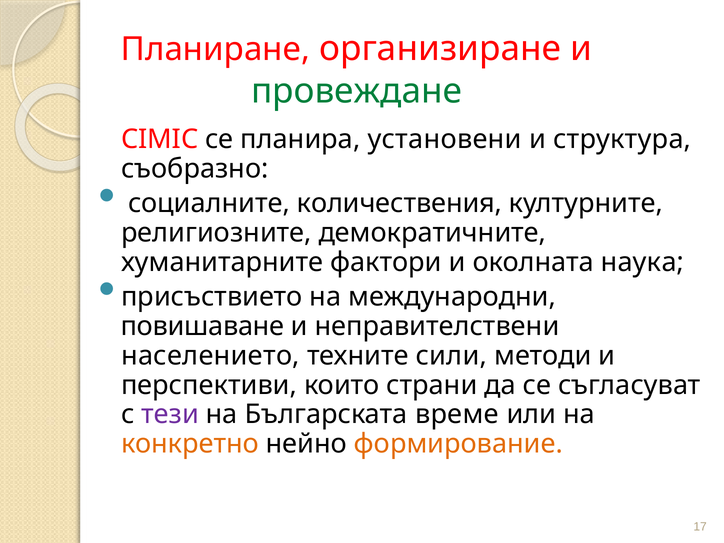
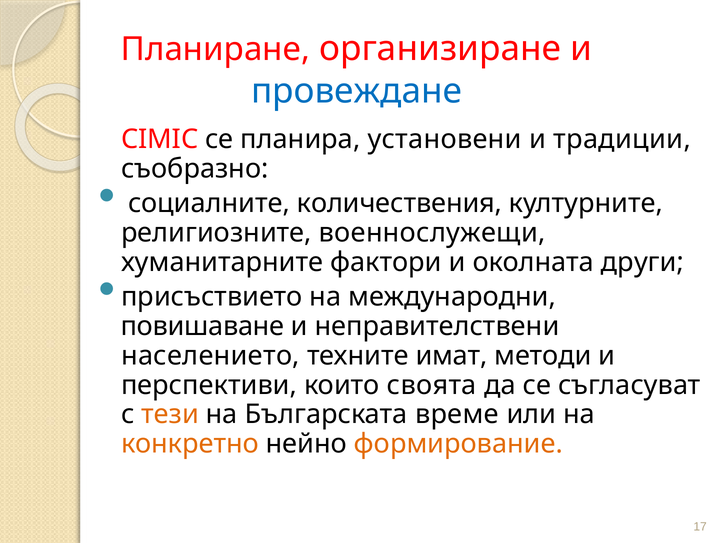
провеждане colour: green -> blue (357, 91)
структура: структура -> традиции (622, 139)
демократичните: демократичните -> военнослужещи (432, 233)
наука: наука -> други (643, 262)
сили: сили -> имат (452, 356)
страни: страни -> своята (432, 385)
тези colour: purple -> orange (170, 414)
